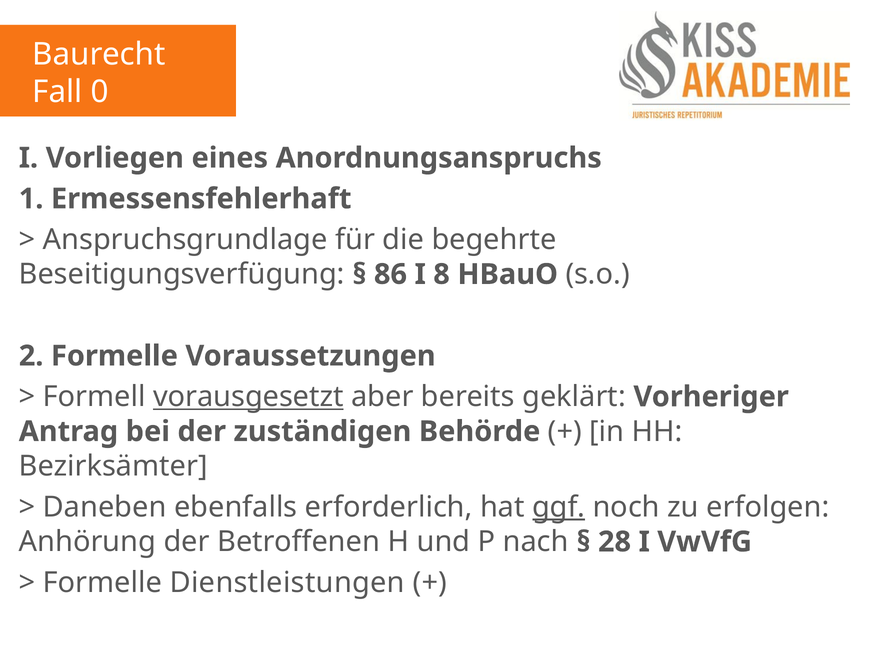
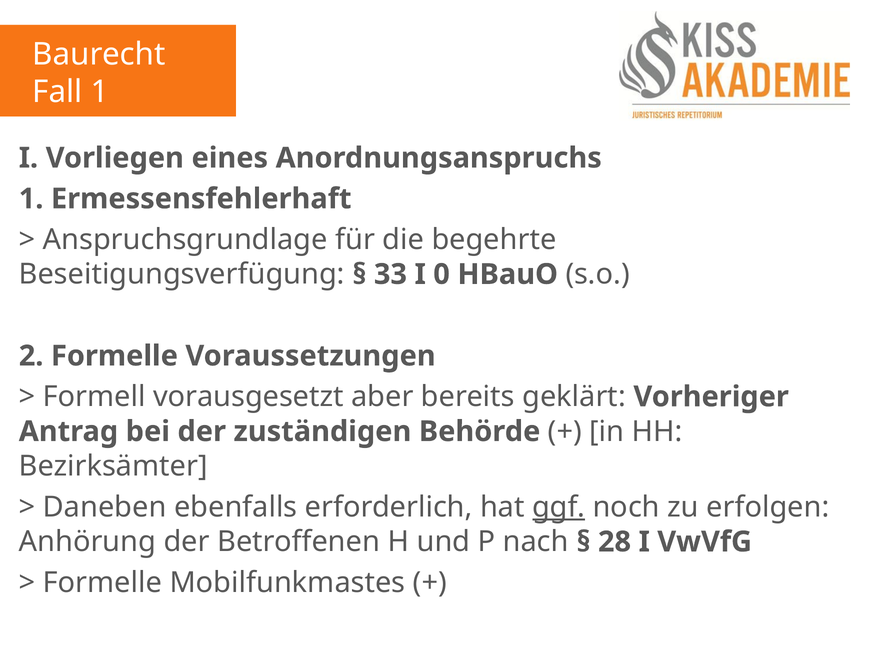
Fall 0: 0 -> 1 (100, 92)
86: 86 -> 33 (390, 274)
8: 8 -> 0 (442, 274)
vorausgesetzt underline: present -> none (248, 397)
Dienstleistungen: Dienstleistungen -> Mobilfunkmastes (287, 582)
